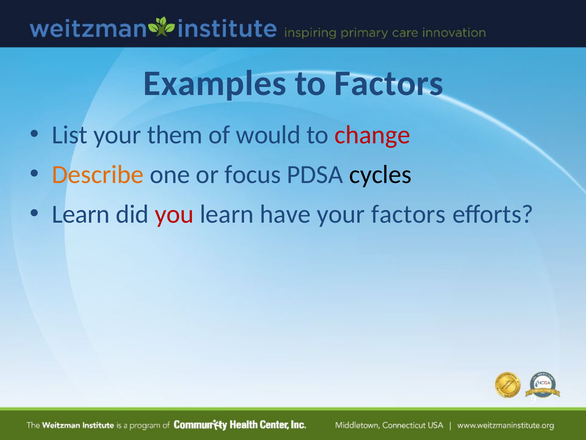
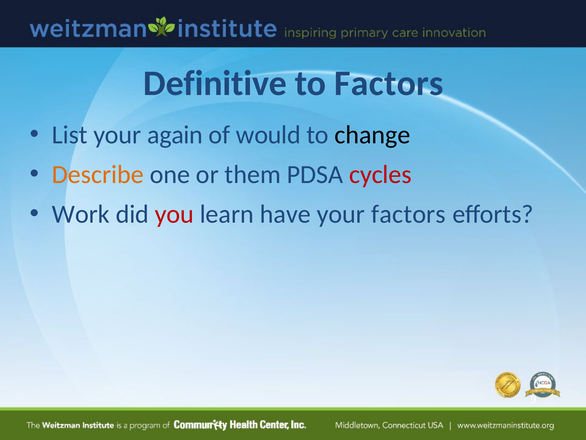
Examples: Examples -> Definitive (215, 83)
them: them -> again (175, 135)
change colour: red -> black (372, 135)
focus: focus -> them (253, 174)
cycles colour: black -> red (380, 174)
Learn: Learn -> Work (81, 214)
